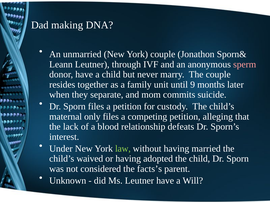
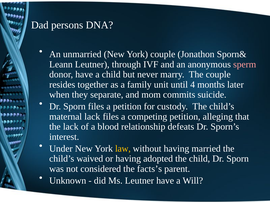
making: making -> persons (67, 25)
9: 9 -> 4 (193, 85)
maternal only: only -> lack (92, 117)
law colour: light green -> yellow (123, 149)
